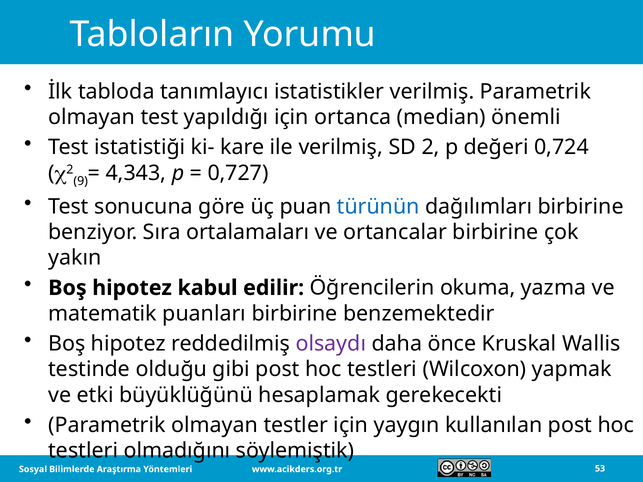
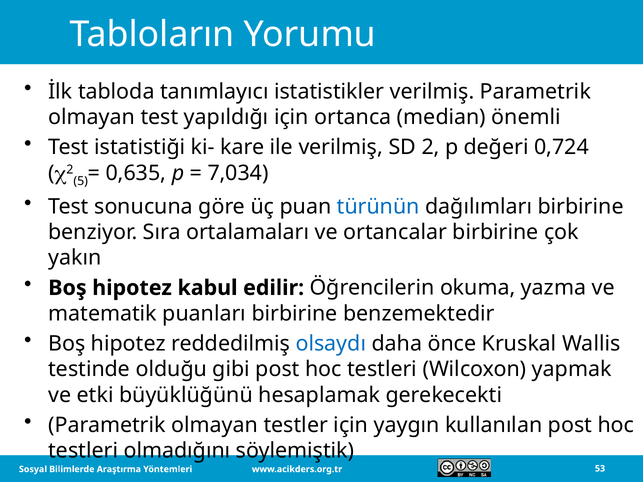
9: 9 -> 5 (81, 181)
4,343: 4,343 -> 0,635 (136, 173)
0,727: 0,727 -> 7,034 (238, 173)
olsaydı colour: purple -> blue (331, 344)
